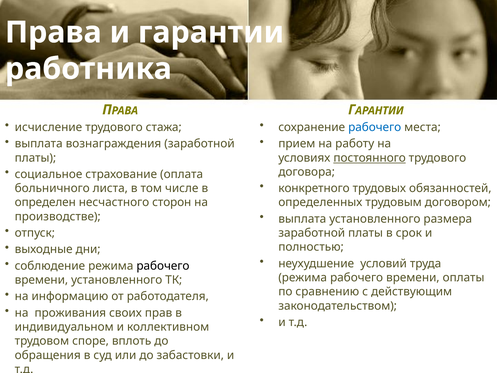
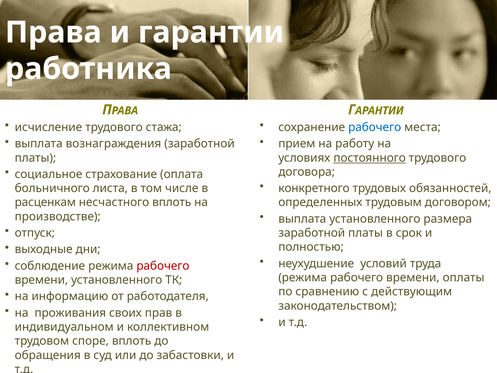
определен: определен -> расценкам (45, 202)
несчастного сторон: сторон -> вплоть (172, 202)
рабочего colour: black -> red (163, 266)
